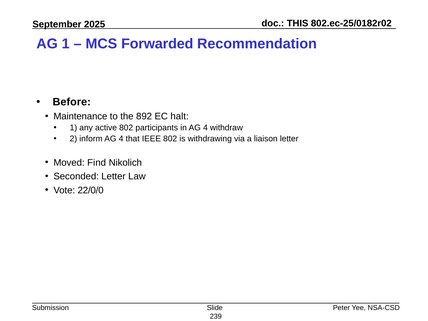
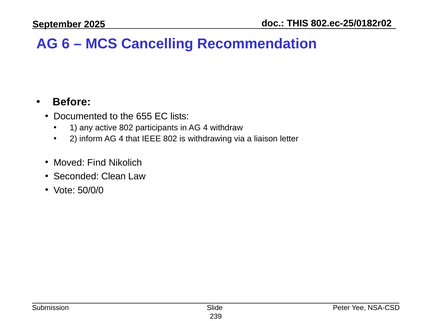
AG 1: 1 -> 6 (66, 44)
Forwarded: Forwarded -> Cancelling (157, 44)
Maintenance: Maintenance -> Documented (80, 116)
892: 892 -> 655 (144, 116)
halt: halt -> lists (180, 116)
Seconded Letter: Letter -> Clean (114, 176)
22/0/0: 22/0/0 -> 50/0/0 (91, 190)
